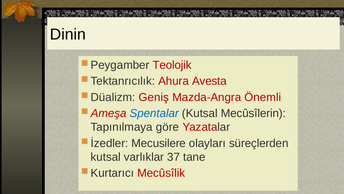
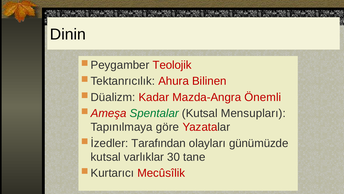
Avesta: Avesta -> Bilinen (209, 81)
Geniş: Geniş -> Kadar (154, 97)
Spentalar colour: blue -> green (154, 113)
Mecûsîlerin: Mecûsîlerin -> Mensupları (253, 113)
Mecusilere: Mecusilere -> Tarafından (159, 143)
süreçlerden: süreçlerden -> günümüzde (259, 143)
37: 37 -> 30 (174, 157)
